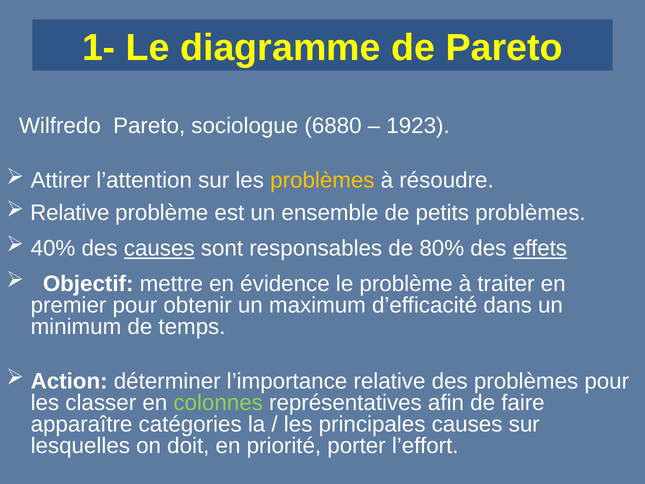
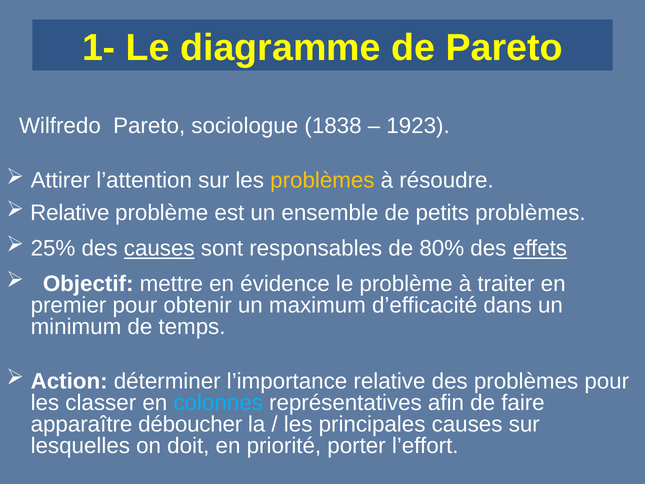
6880: 6880 -> 1838 (333, 126)
40%: 40% -> 25% (53, 248)
colonnes colour: light green -> light blue (218, 402)
catégories: catégories -> déboucher (190, 424)
